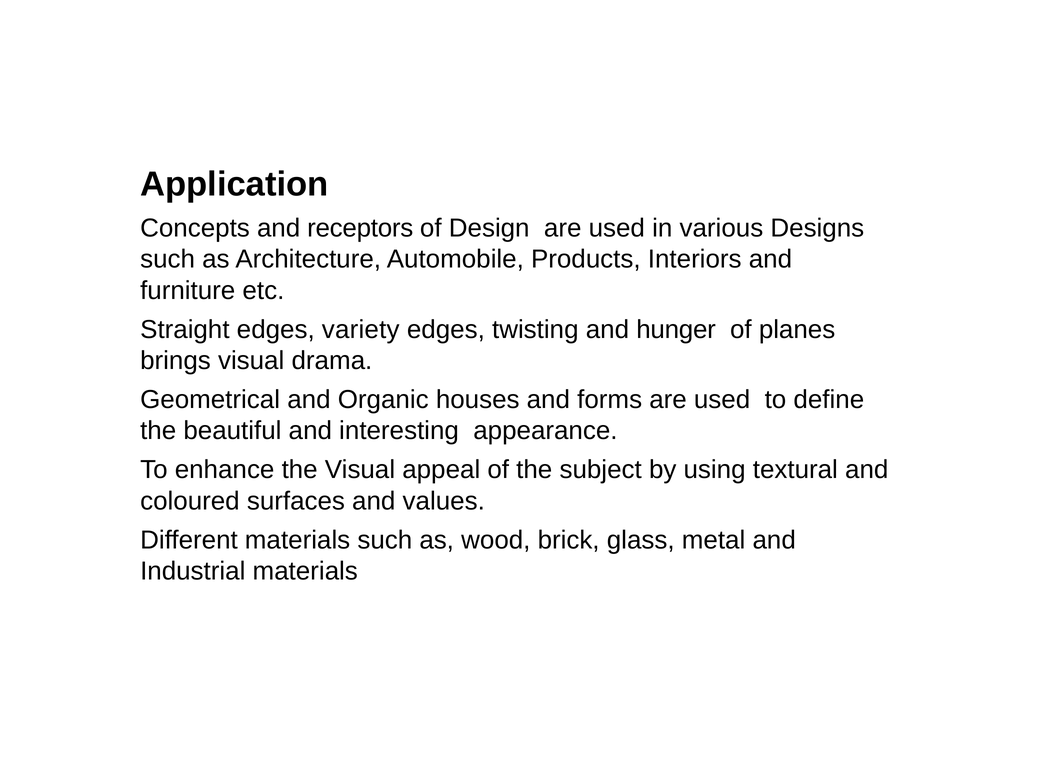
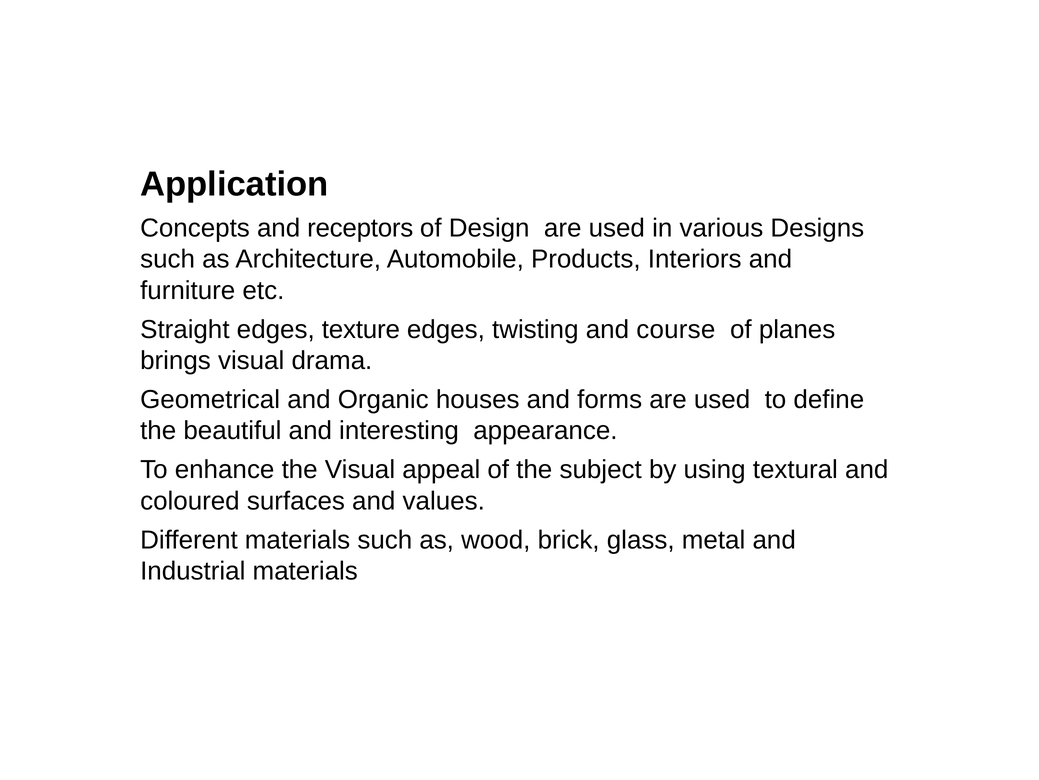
variety: variety -> texture (361, 329)
hunger: hunger -> course (676, 329)
